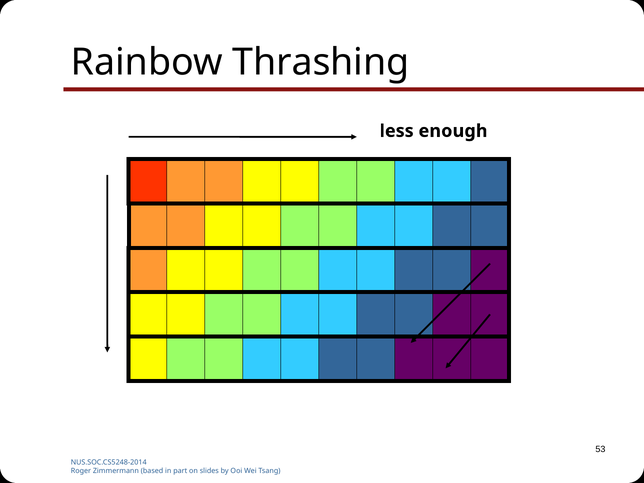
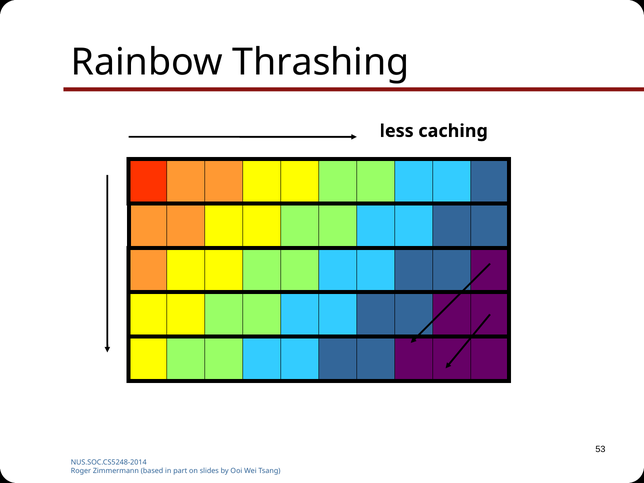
enough: enough -> caching (453, 131)
